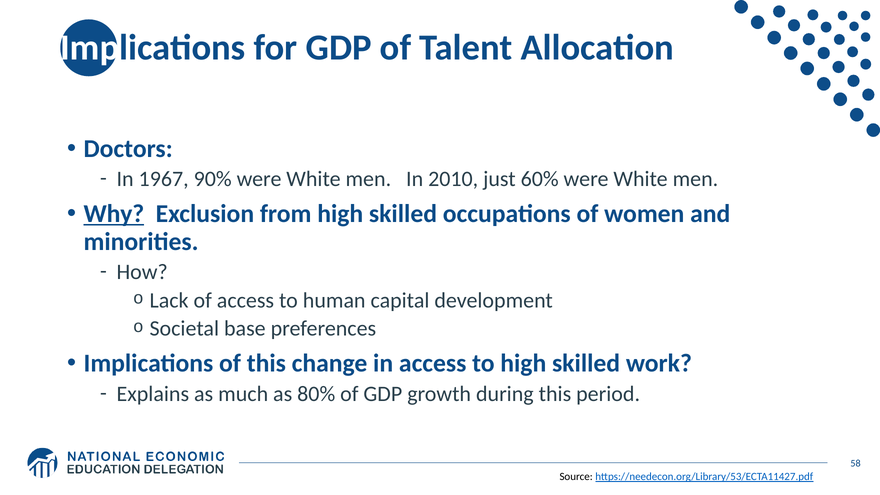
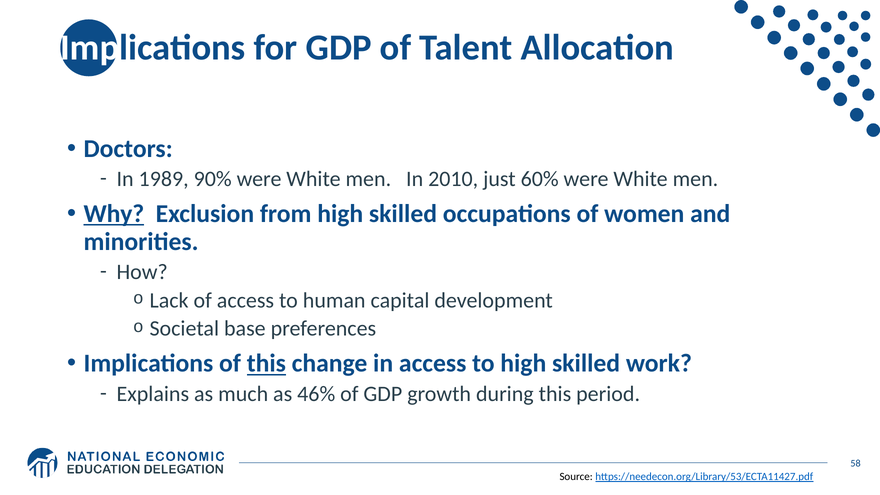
1967: 1967 -> 1989 (164, 179)
this underline: none -> present (266, 363)
80%: 80% -> 46% (316, 394)
